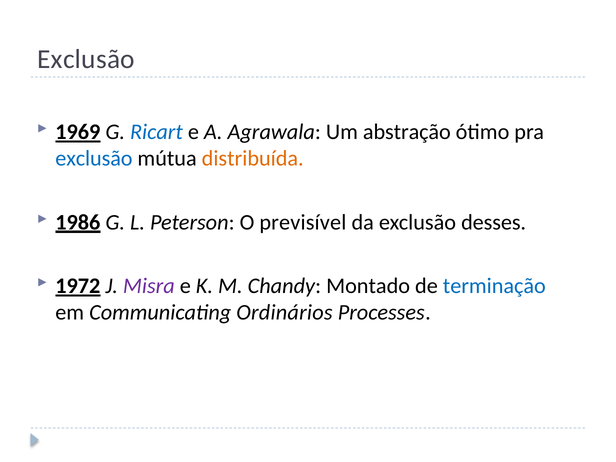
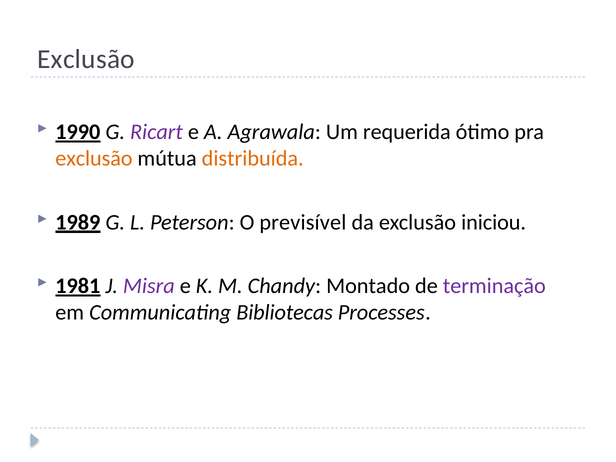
1969: 1969 -> 1990 (78, 132)
Ricart colour: blue -> purple (156, 132)
abstração: abstração -> requerida (407, 132)
exclusão colour: blue -> orange (94, 159)
1986: 1986 -> 1989 (78, 222)
desses: desses -> iniciou (494, 222)
1972: 1972 -> 1981 (78, 286)
terminação colour: blue -> purple (494, 286)
Ordinários: Ordinários -> Bibliotecas (285, 313)
